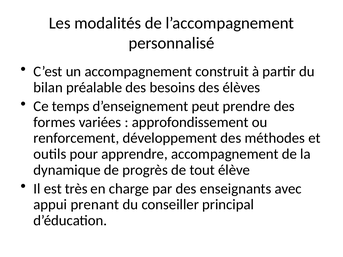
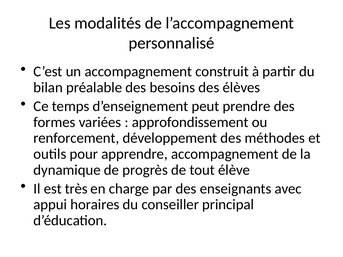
prenant: prenant -> horaires (95, 205)
